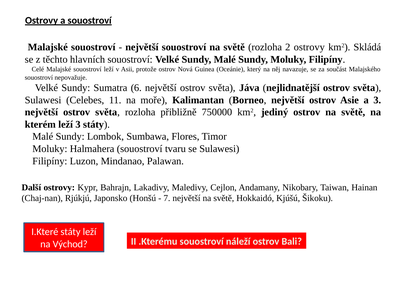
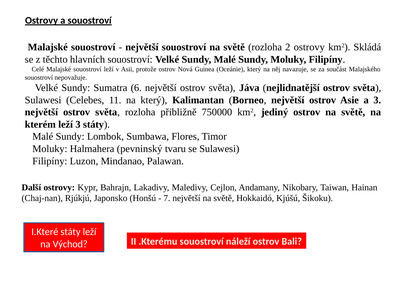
na moře: moře -> který (154, 100)
Halmahera souostroví: souostroví -> pevninský (140, 149)
